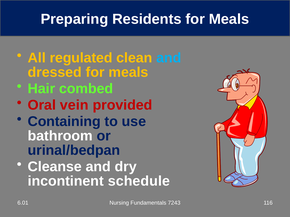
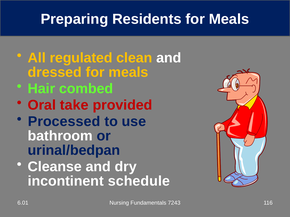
and colour: light blue -> white (169, 58)
vein: vein -> take (74, 105)
Containing: Containing -> Processed (64, 122)
